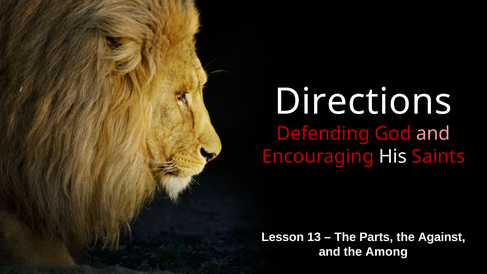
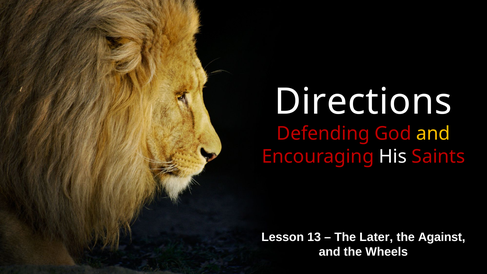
and colour: pink -> yellow (433, 134)
Parts: Parts -> Later (376, 237)
Among: Among -> Wheels (387, 252)
